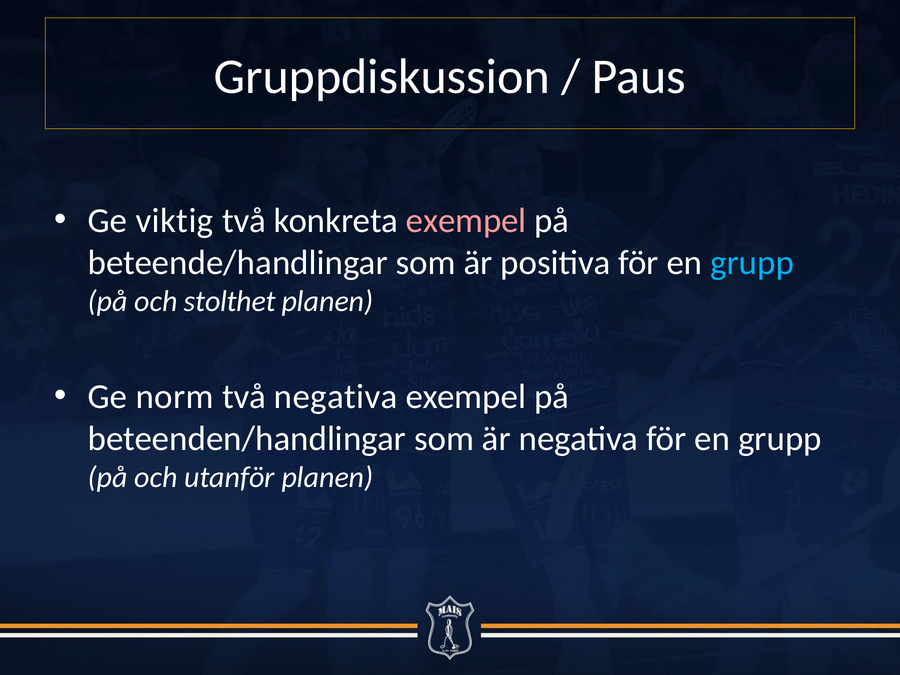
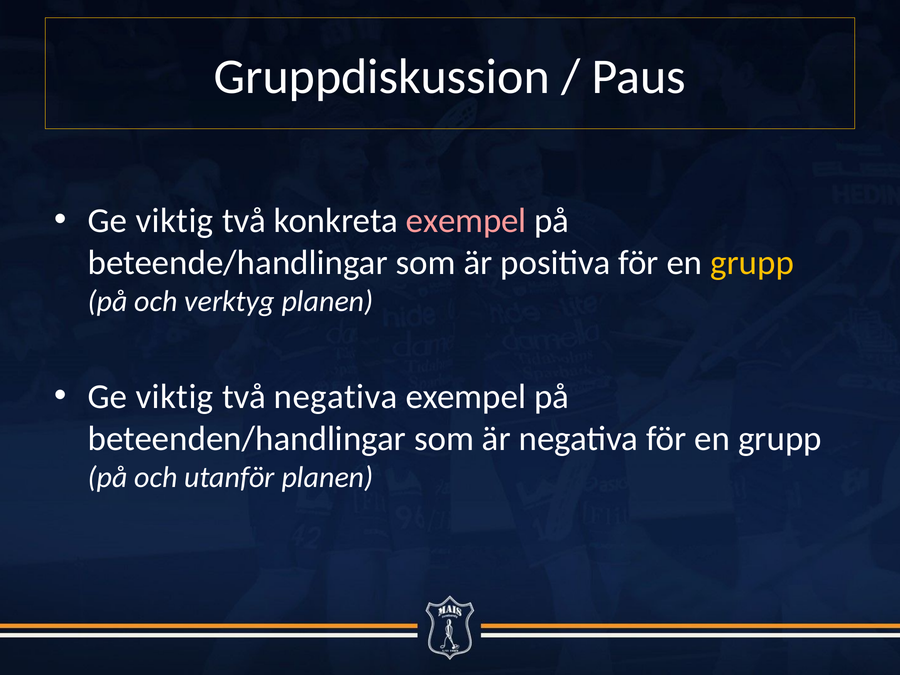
grupp colour: light blue -> yellow (752, 263)
stolthet: stolthet -> verktyg (230, 301)
norm: norm -> viktig (175, 397)
